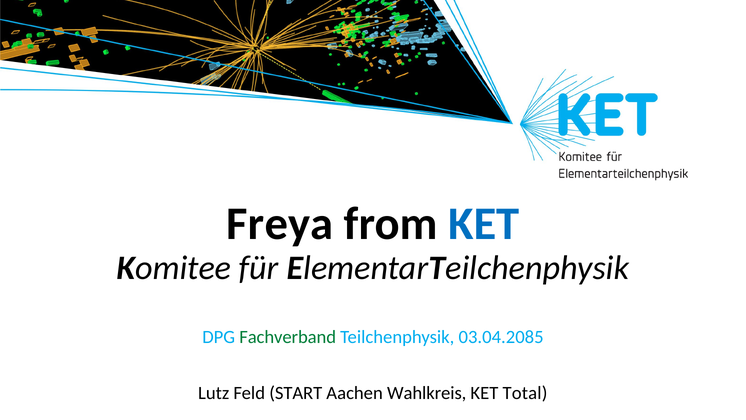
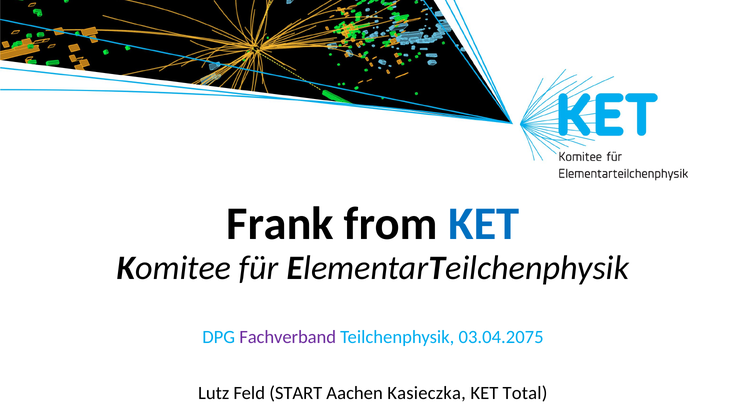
Freya: Freya -> Frank (280, 224)
Fachverband colour: green -> purple (288, 337)
03.04.2085: 03.04.2085 -> 03.04.2075 (501, 337)
Wahlkreis: Wahlkreis -> Kasieczka (427, 393)
